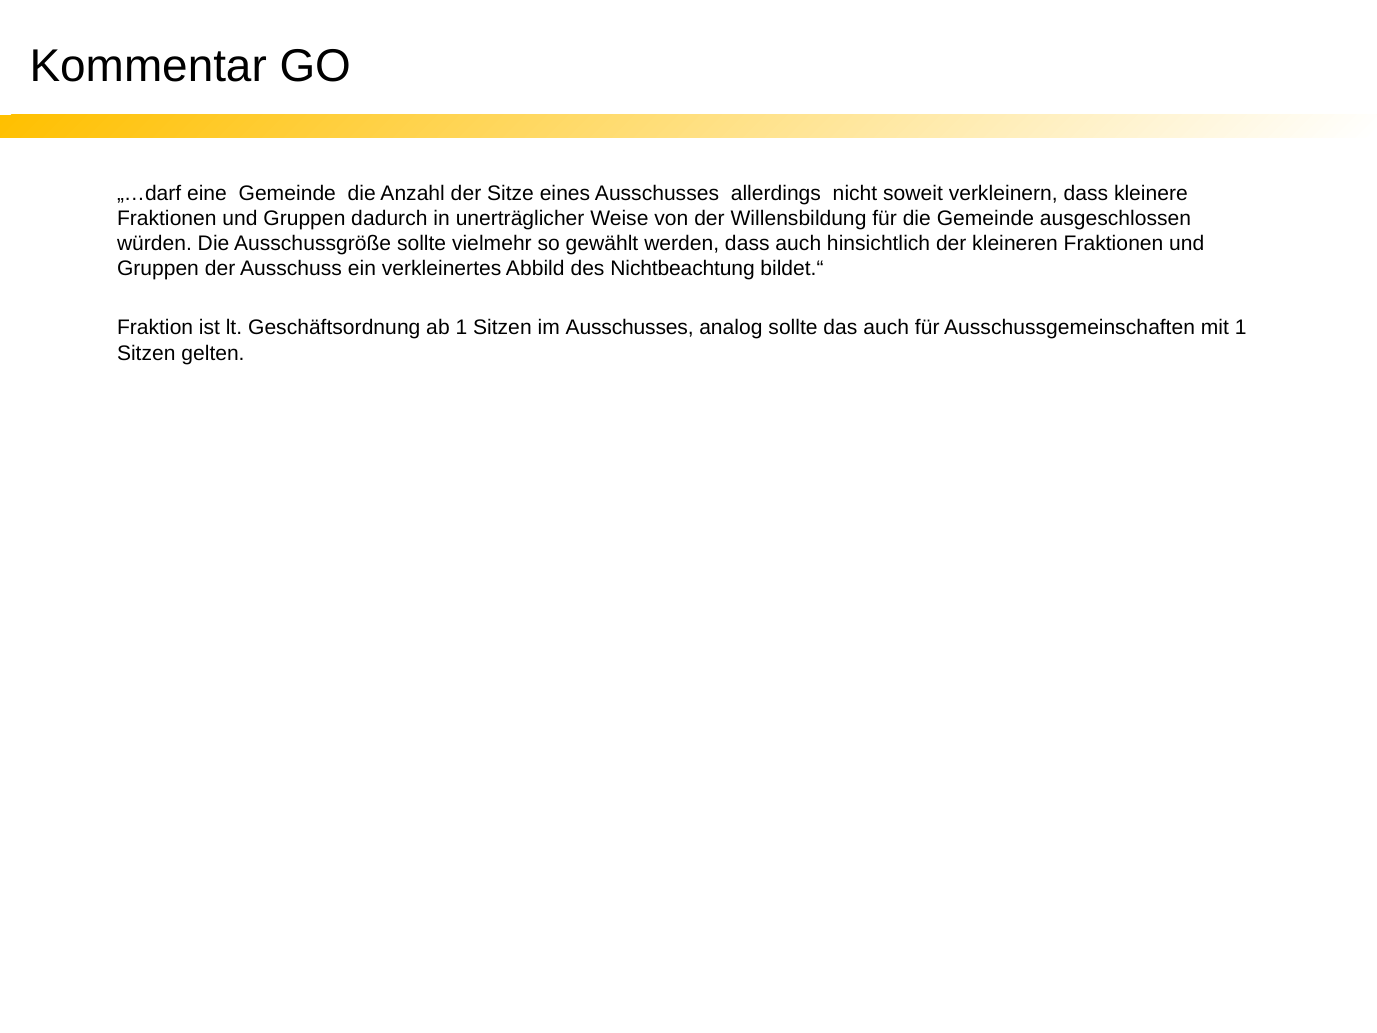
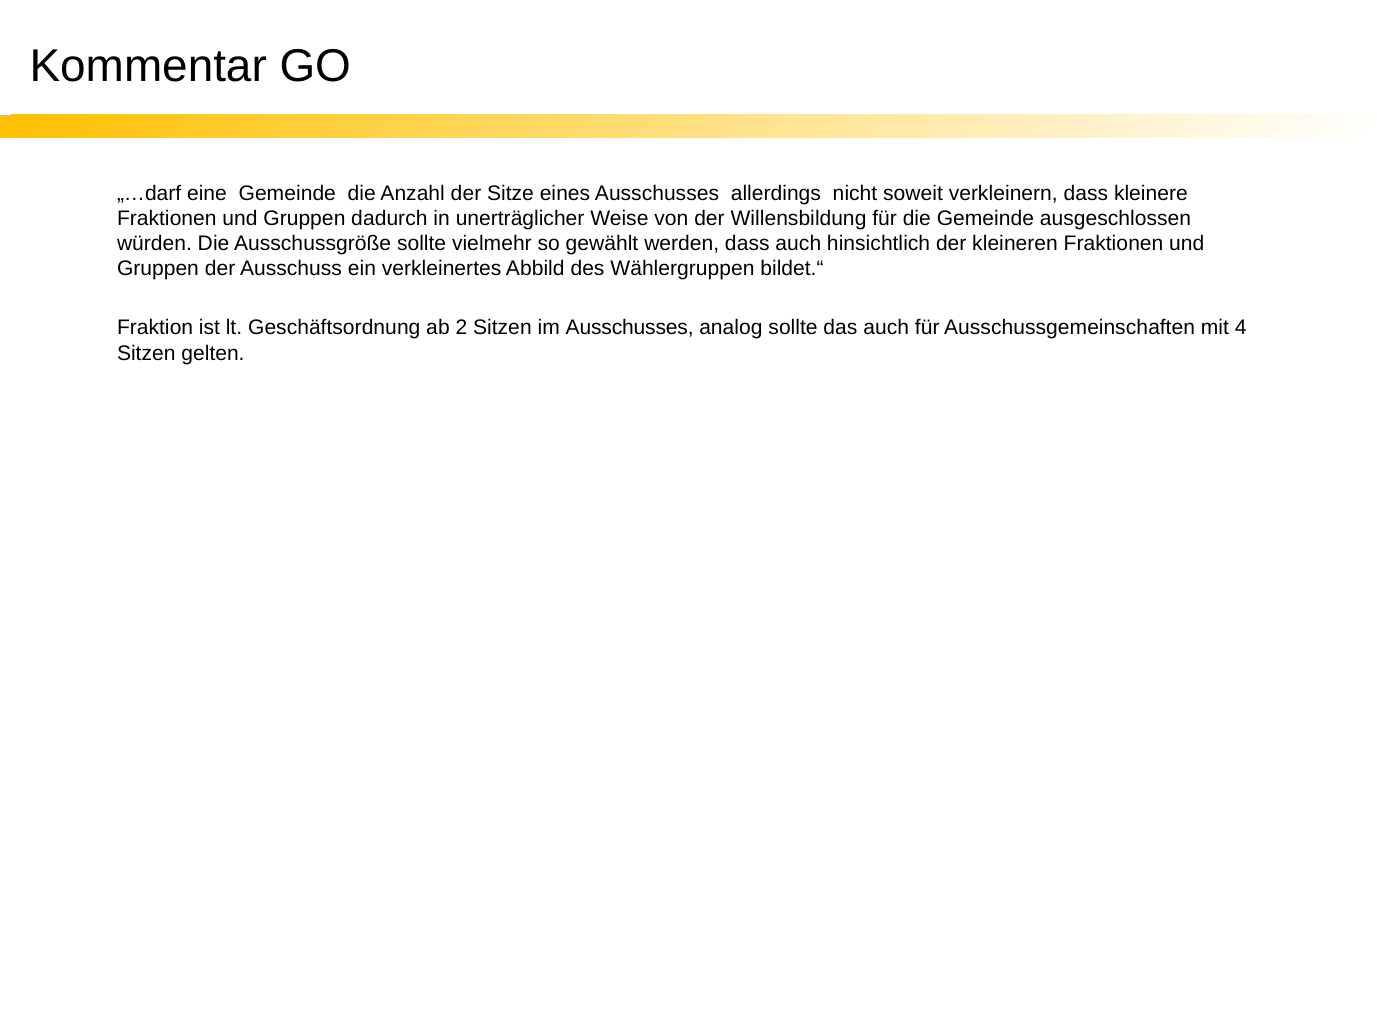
Nichtbeachtung: Nichtbeachtung -> Wählergruppen (682, 269)
ab 1: 1 -> 2 (461, 328)
mit 1: 1 -> 4 (1241, 328)
